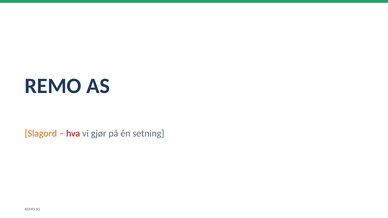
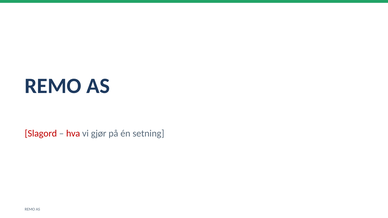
Slagord colour: orange -> red (41, 134)
